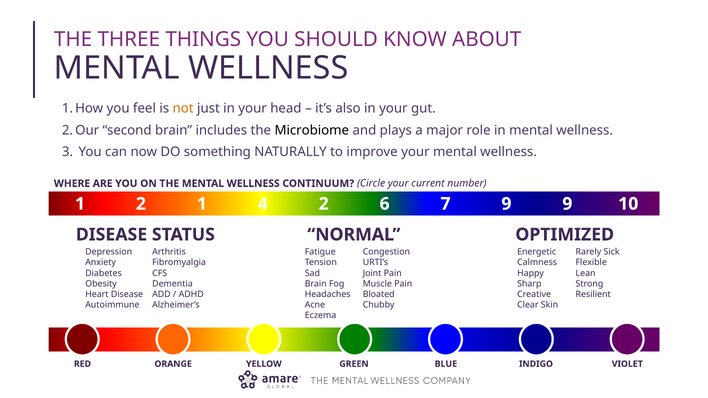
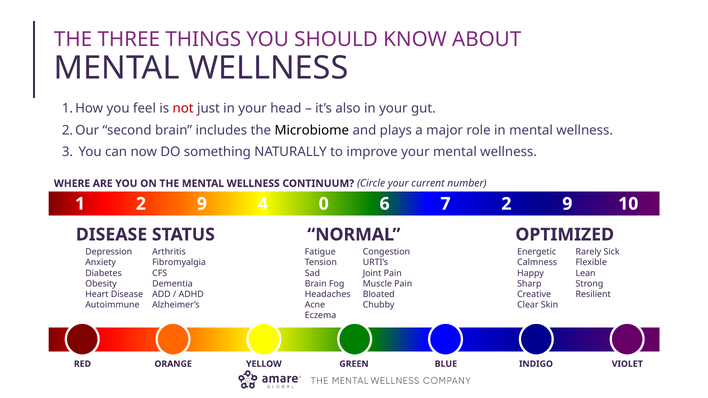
not colour: orange -> red (183, 109)
1: 1 -> 9 (202, 204)
4 2: 2 -> 0 (324, 204)
7 9: 9 -> 2 (506, 204)
